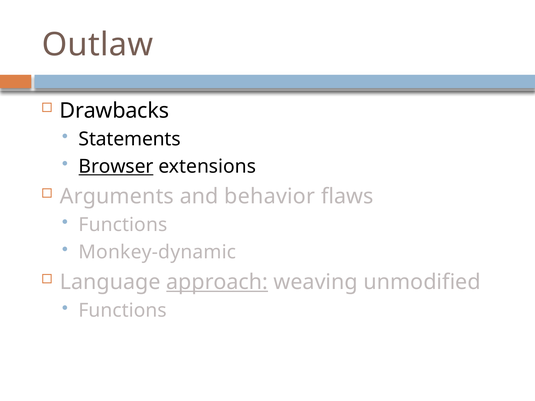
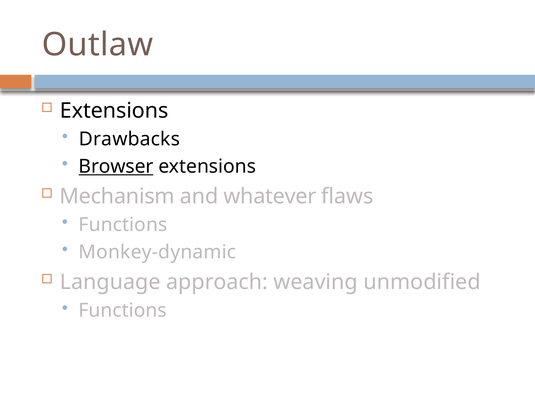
Drawbacks: Drawbacks -> Extensions (114, 111)
Statements: Statements -> Drawbacks (129, 139)
Arguments: Arguments -> Mechanism (117, 196)
behavior: behavior -> whatever (270, 196)
approach underline: present -> none (217, 282)
